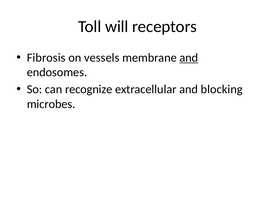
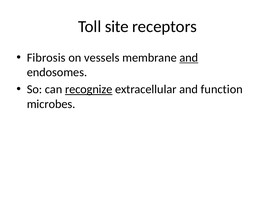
will: will -> site (117, 27)
recognize underline: none -> present (89, 89)
blocking: blocking -> function (222, 89)
